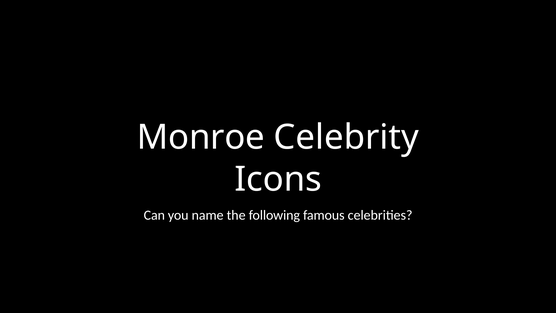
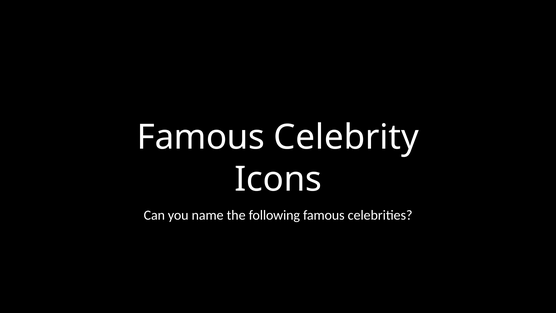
Monroe: Monroe -> Famous (201, 137)
